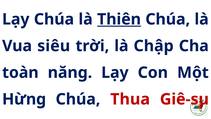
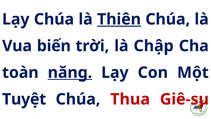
siêu: siêu -> biến (54, 46)
năng underline: none -> present (70, 72)
Hừng: Hừng -> Tuyệt (24, 99)
